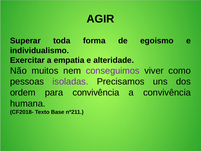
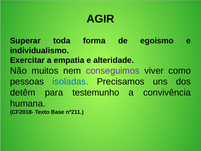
isoladas colour: purple -> blue (70, 81)
ordem: ordem -> detêm (23, 92)
para convivência: convivência -> testemunho (96, 92)
